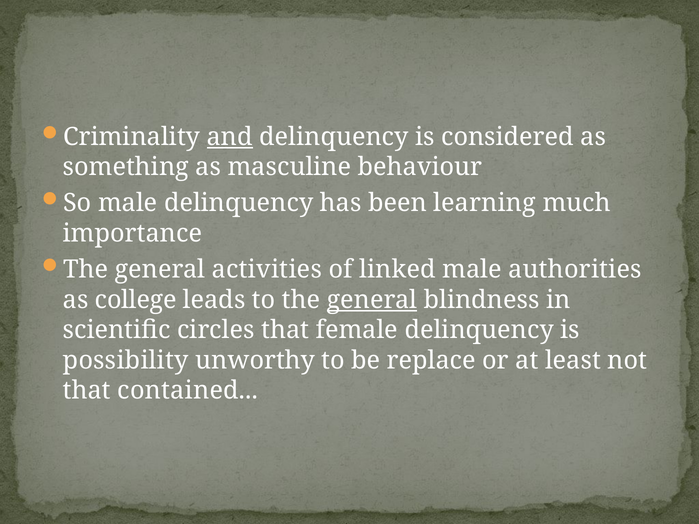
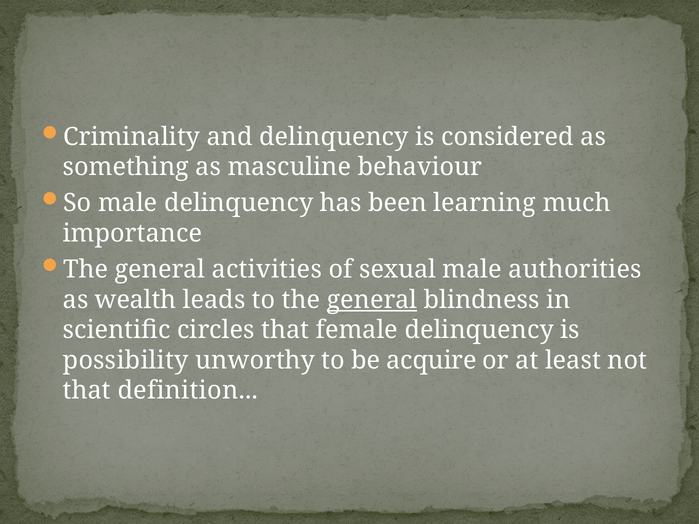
and underline: present -> none (230, 137)
linked: linked -> sexual (398, 270)
college: college -> wealth (136, 300)
replace: replace -> acquire (431, 360)
contained: contained -> definition (188, 391)
